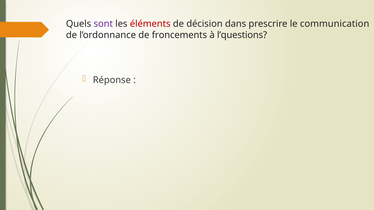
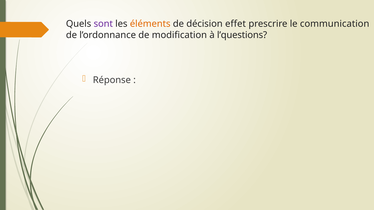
éléments colour: red -> orange (150, 24)
dans: dans -> effet (236, 24)
froncements: froncements -> modification (179, 35)
